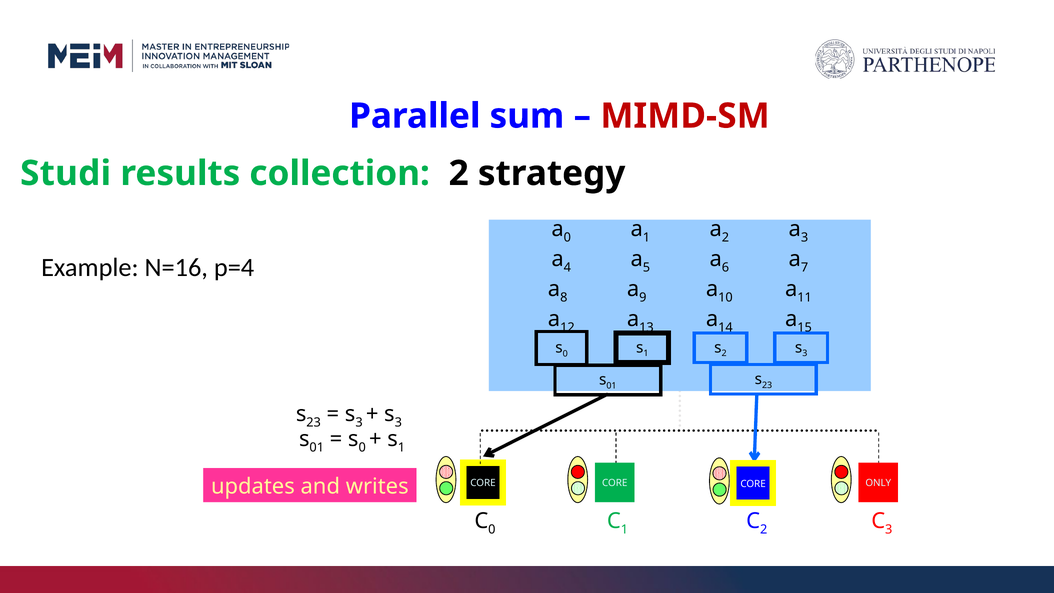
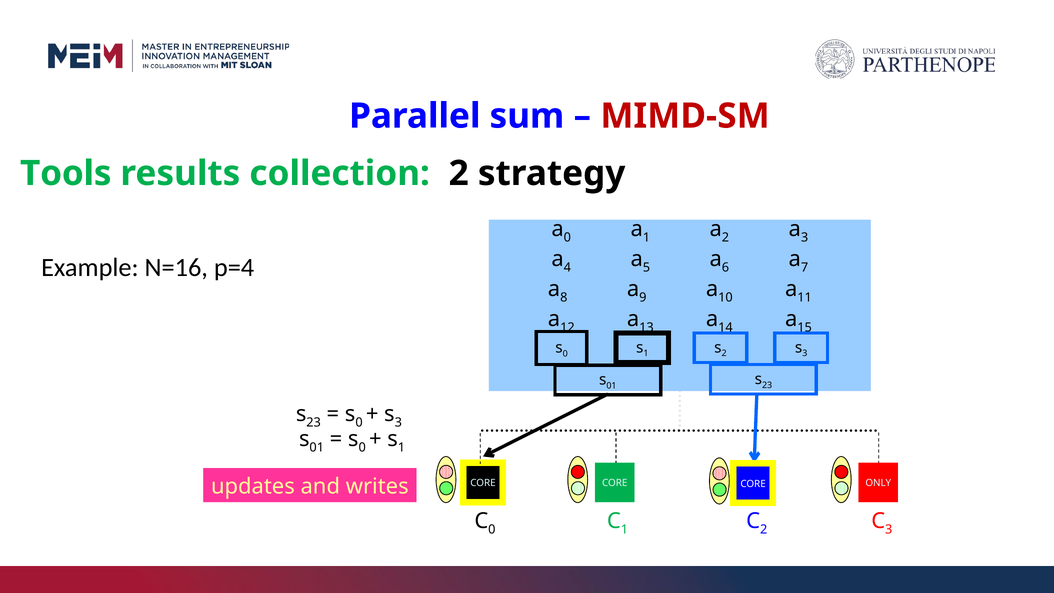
Studi: Studi -> Tools (66, 173)
3: 3 -> 0 (359, 423)
